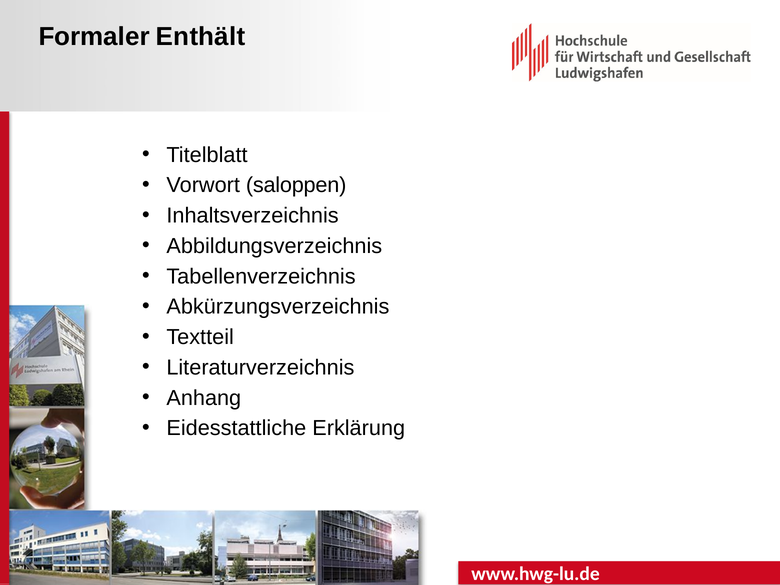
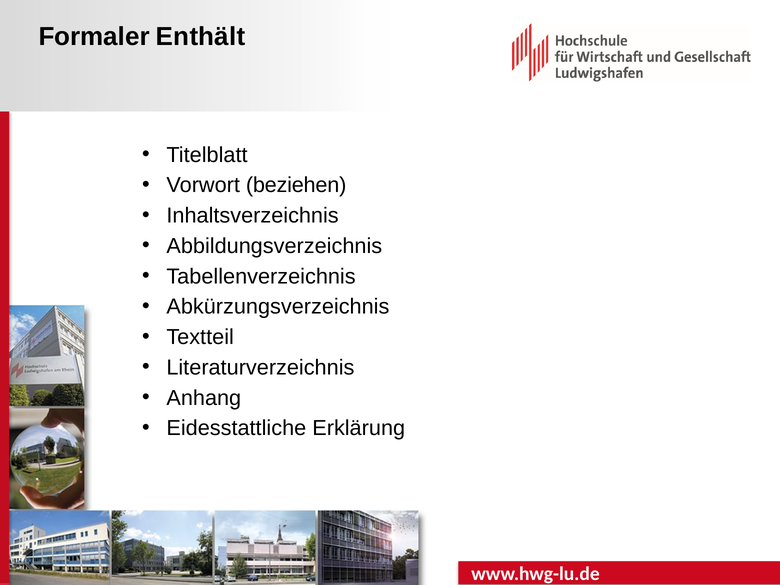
saloppen: saloppen -> beziehen (296, 185)
